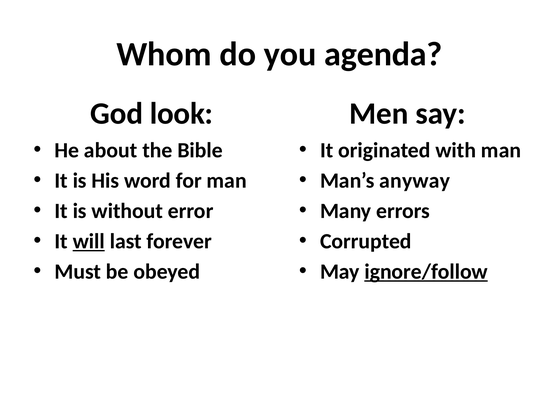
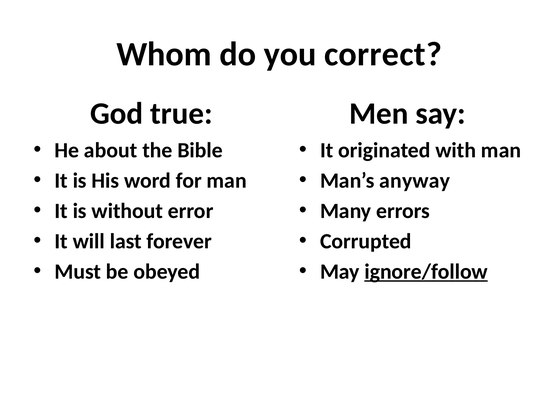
agenda: agenda -> correct (383, 54)
look: look -> true (181, 114)
will underline: present -> none (89, 241)
